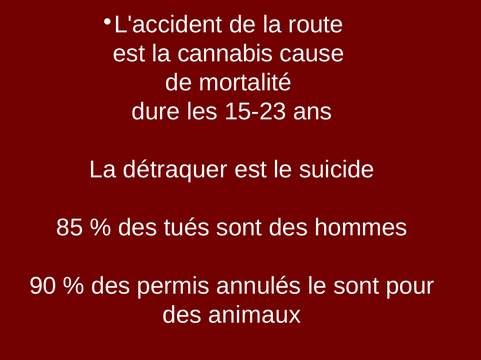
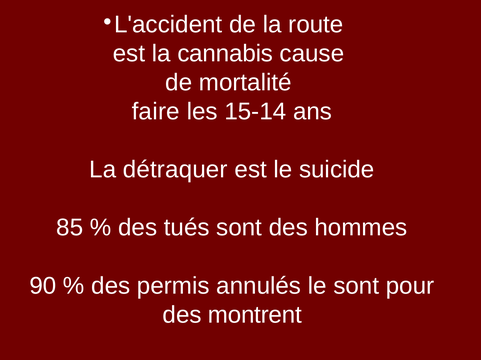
dure: dure -> faire (156, 112)
15-23: 15-23 -> 15-14 (255, 112)
animaux: animaux -> montrent (255, 315)
